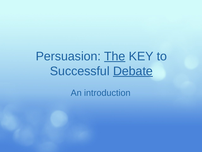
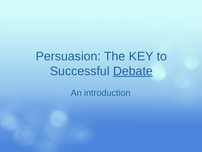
The underline: present -> none (115, 56)
